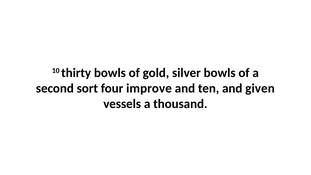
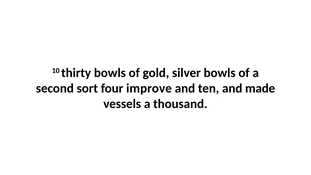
given: given -> made (260, 88)
